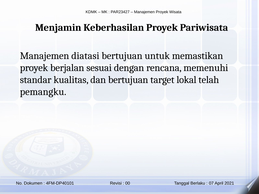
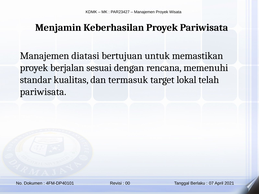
dan bertujuan: bertujuan -> termasuk (128, 80)
pemangku: pemangku -> pariwisata (43, 92)
